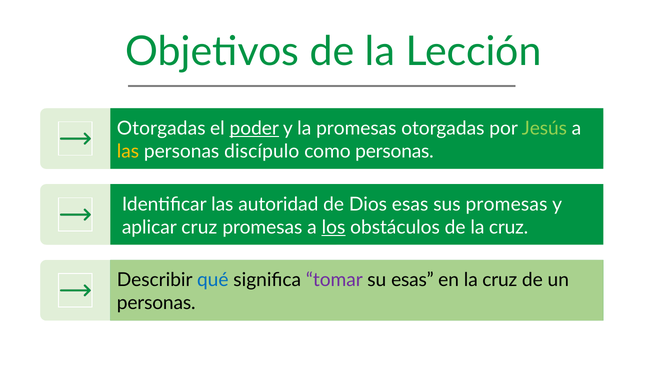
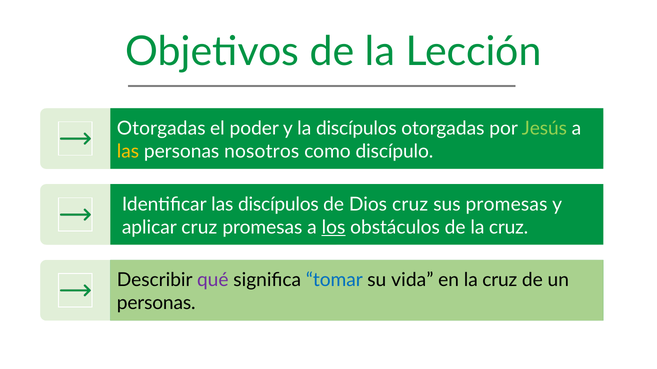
poder underline: present -> none (254, 129)
la promesas: promesas -> discípulos (356, 129)
discípulo: discípulo -> nosotros (262, 152)
como personas: personas -> discípulo (394, 152)
las autoridad: autoridad -> discípulos (278, 205)
Dios esas: esas -> cruz (410, 205)
qué colour: blue -> purple (213, 281)
tomar colour: purple -> blue (334, 281)
su esas: esas -> vida (412, 281)
